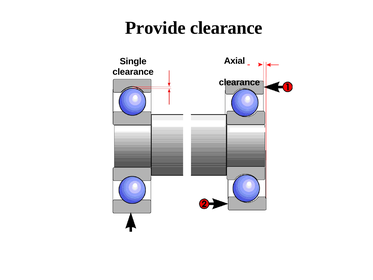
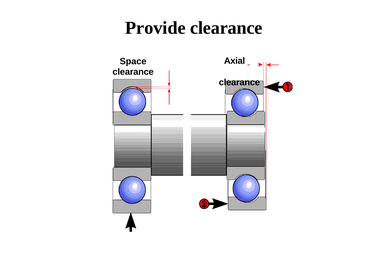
Single: Single -> Space (133, 61)
